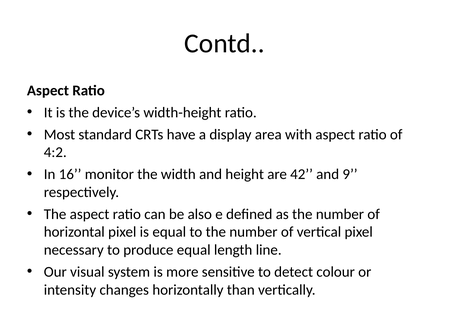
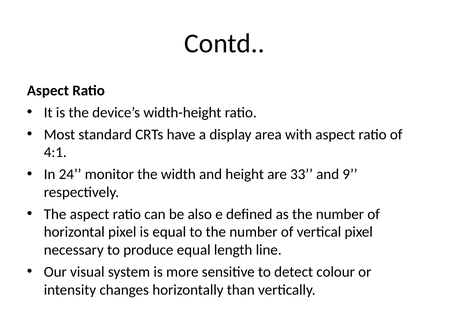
4:2: 4:2 -> 4:1 (55, 153)
16: 16 -> 24 (70, 175)
42: 42 -> 33 (302, 175)
